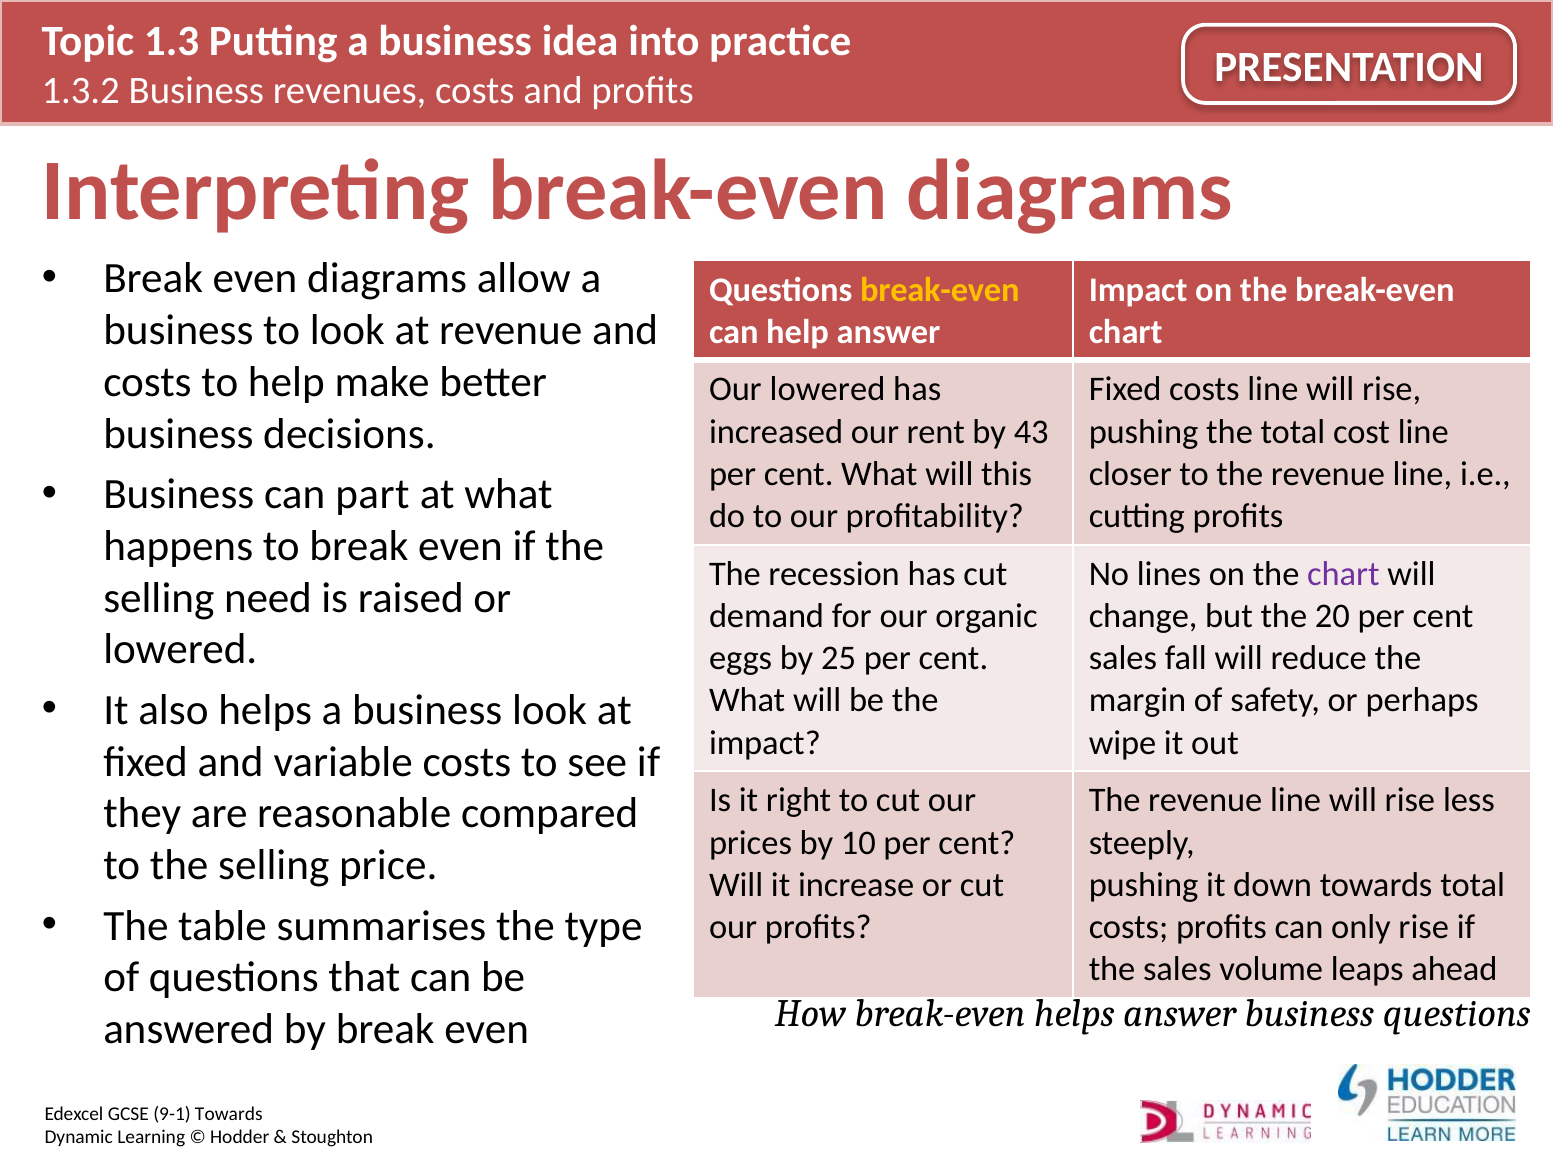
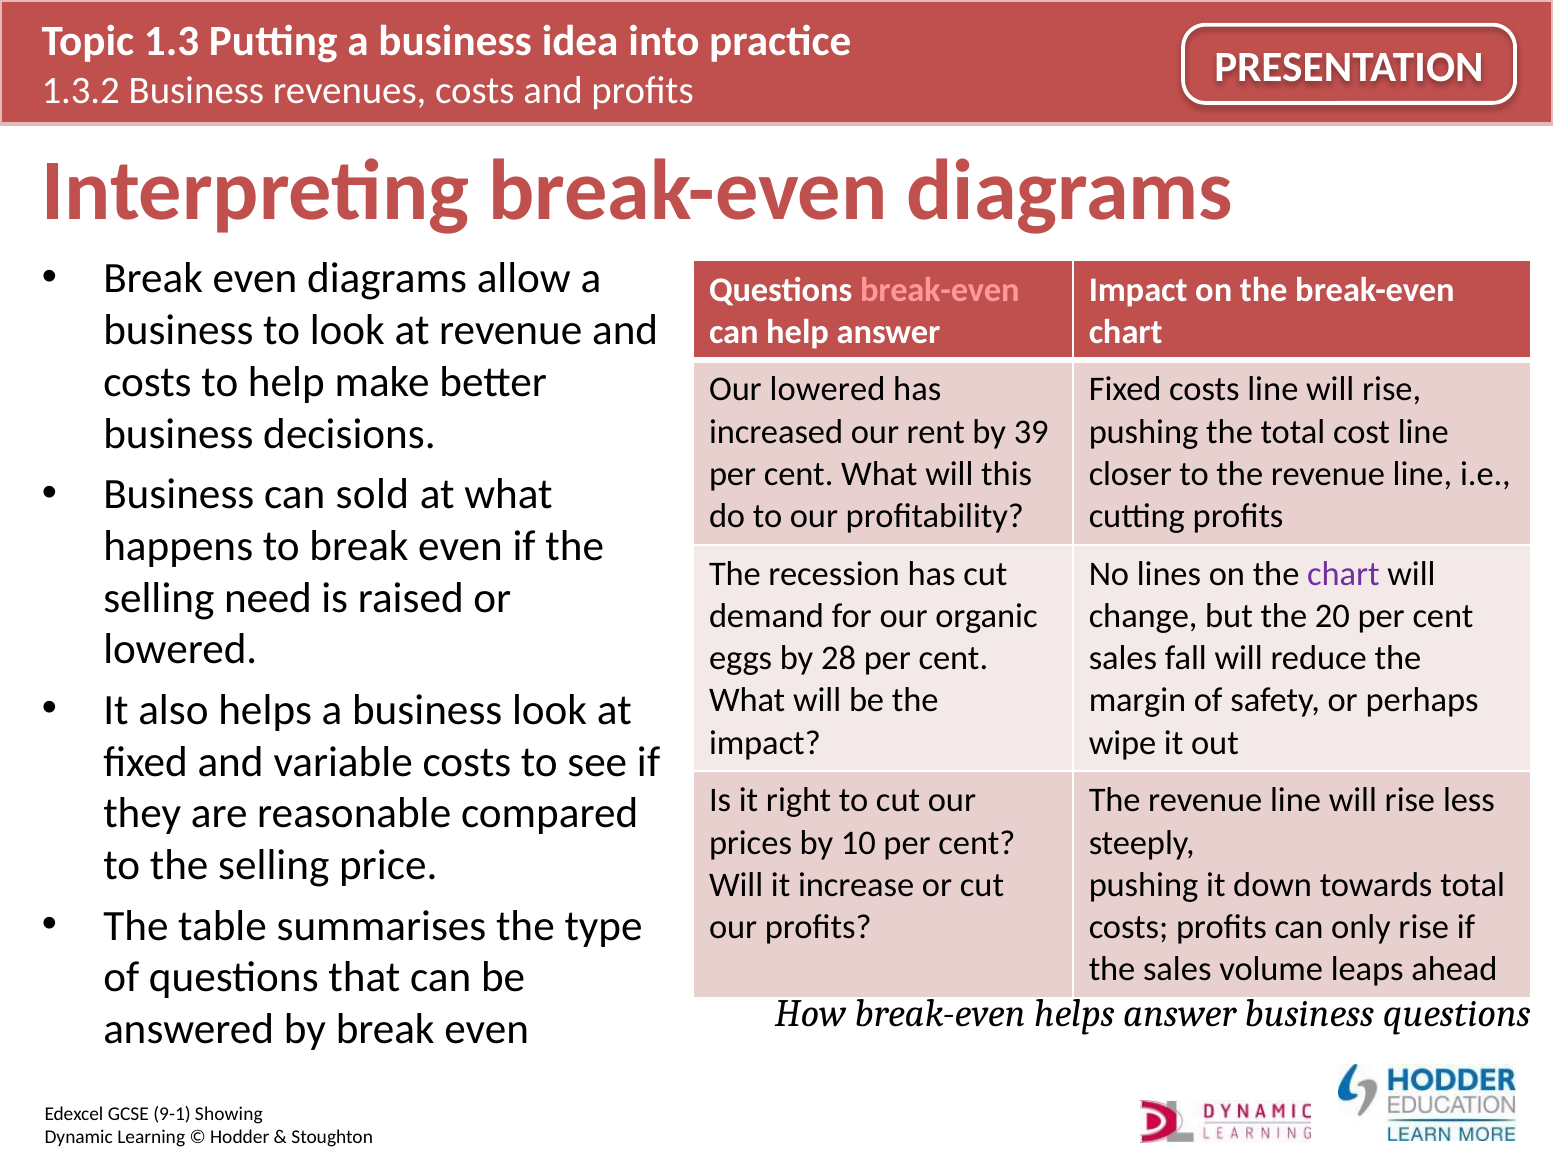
break-even colour: yellow -> pink (940, 290)
43: 43 -> 39 (1031, 432)
part: part -> sold (372, 494)
25: 25 -> 28 (839, 658)
Towards: Towards -> Showing (229, 1113)
